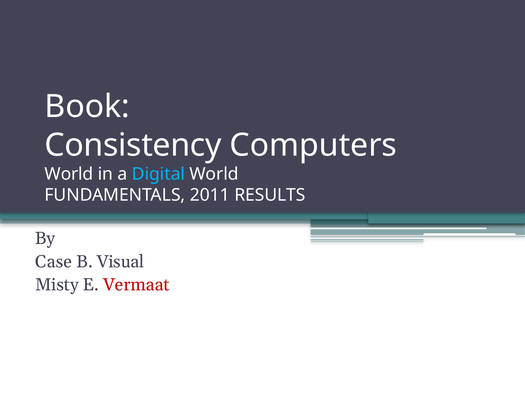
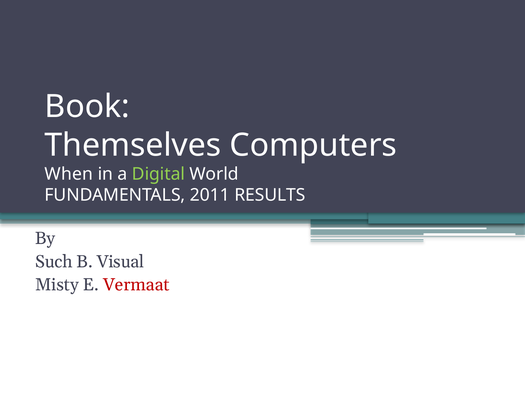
Consistency: Consistency -> Themselves (133, 145)
World: World -> When (69, 174)
Digital colour: light blue -> light green (159, 174)
Case: Case -> Such (54, 261)
